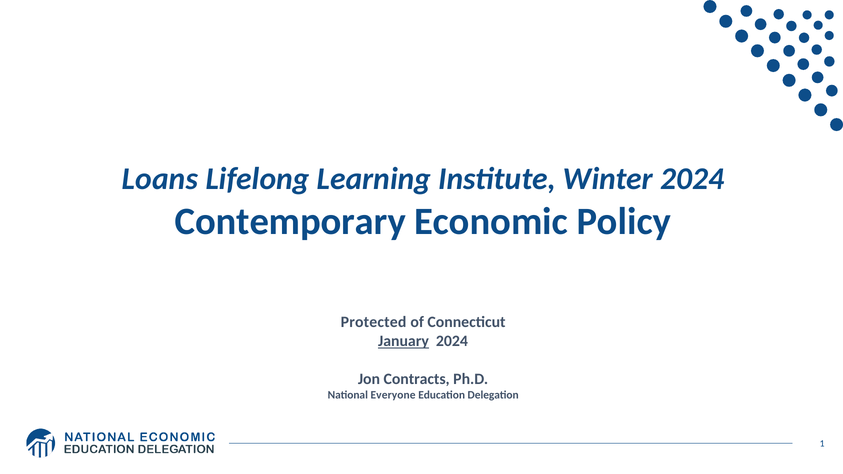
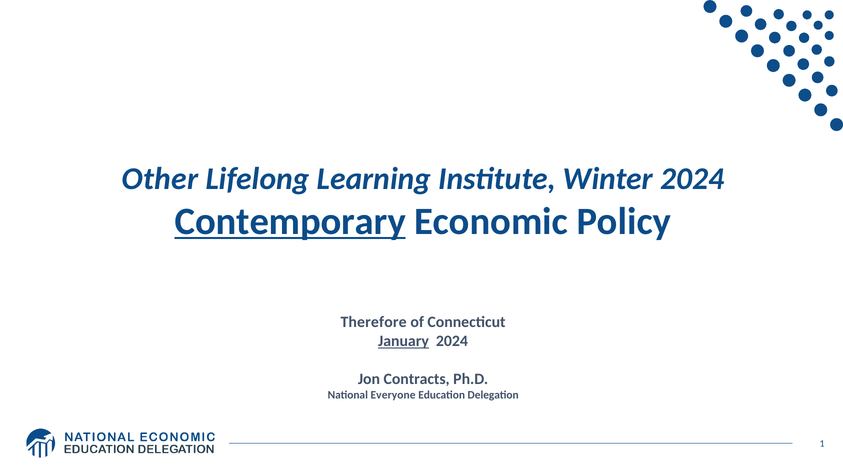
Loans: Loans -> Other (160, 179)
Contemporary underline: none -> present (290, 221)
Protected: Protected -> Therefore (374, 322)
